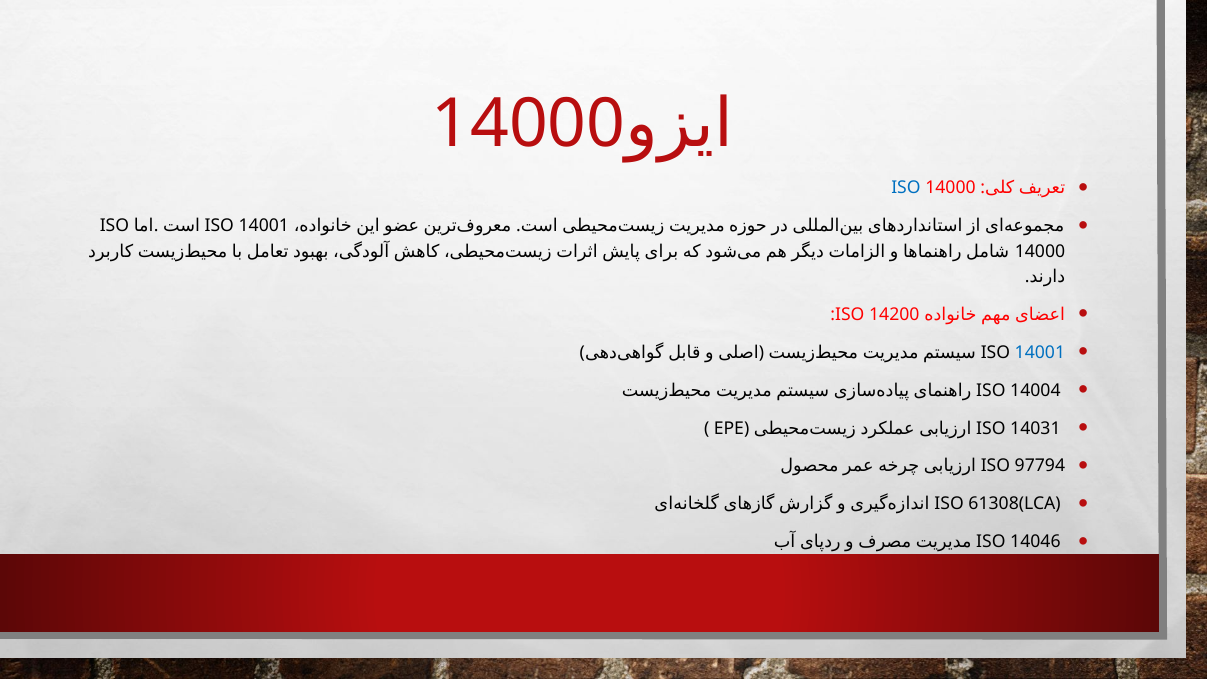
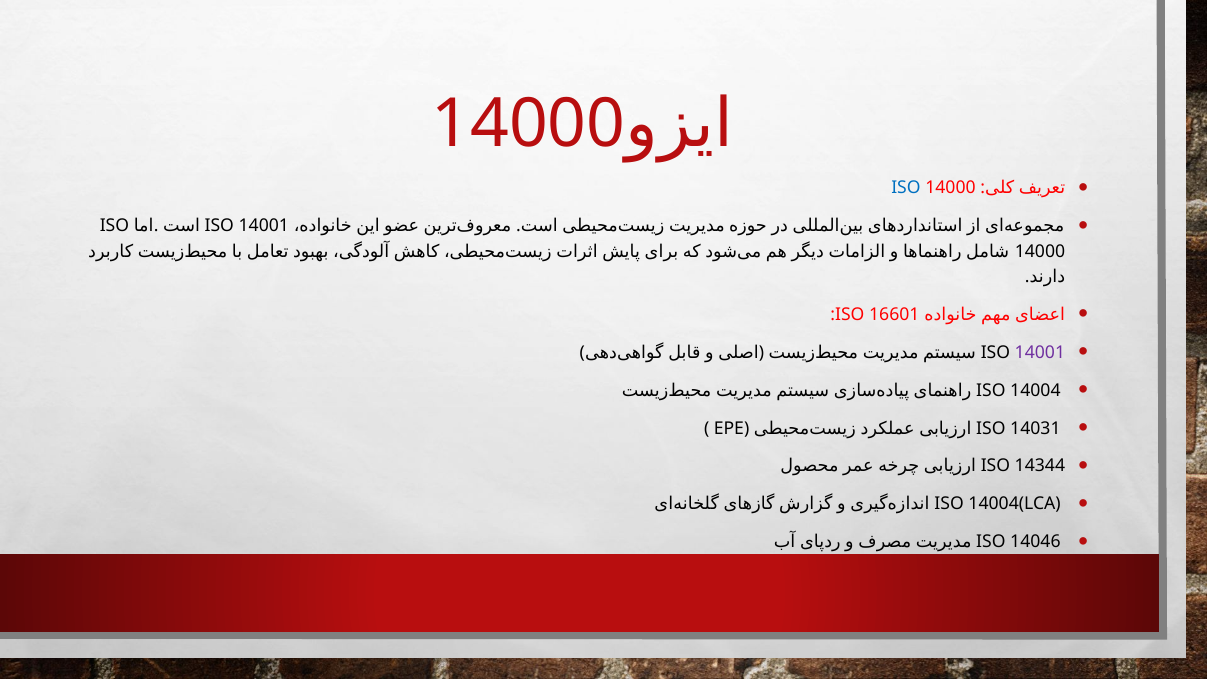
14200: 14200 -> 16601 (894, 314)
14001 colour: blue -> purple (1040, 352)
97794: 97794 -> 14344 (1040, 466)
61308: 61308 -> 14004 (994, 504)
